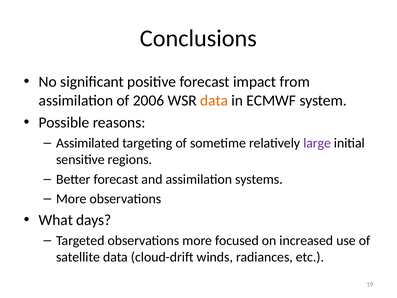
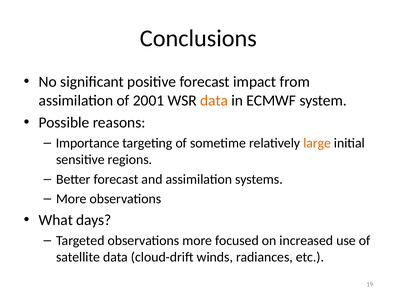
2006: 2006 -> 2001 (149, 100)
Assimilated: Assimilated -> Importance (88, 143)
large colour: purple -> orange (317, 143)
